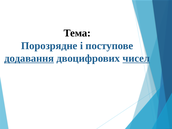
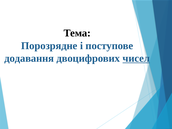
додавання underline: present -> none (29, 58)
